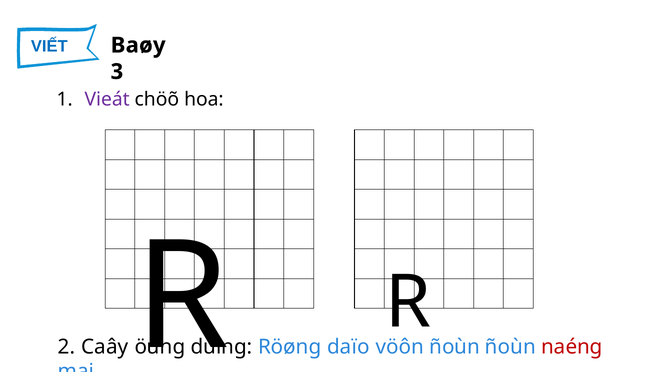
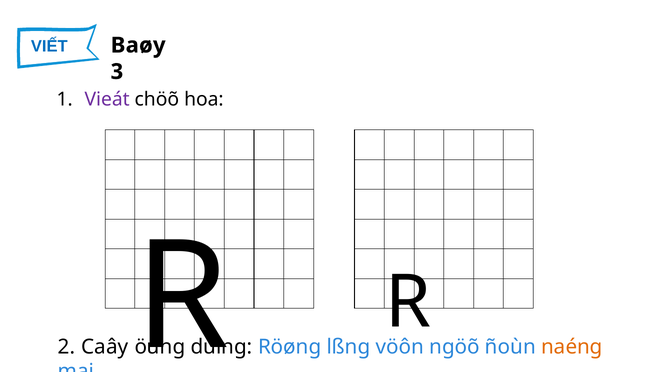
daïo: daïo -> lßng (349, 347)
ñoùn: ñoùn -> ngöõ (455, 347)
naéng colour: red -> orange (572, 347)
